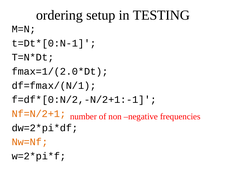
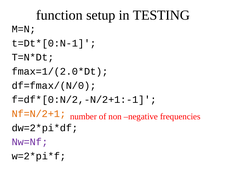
ordering: ordering -> function (59, 15)
df=fmax/(N/1: df=fmax/(N/1 -> df=fmax/(N/0 (54, 85)
Nw=Nf colour: orange -> purple (30, 142)
